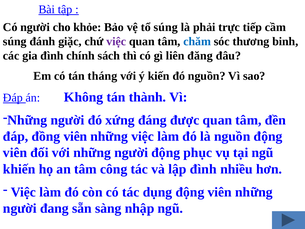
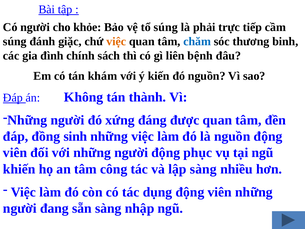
việc colour: purple -> orange (116, 41)
đăng: đăng -> bệnh (200, 56)
tháng: tháng -> khám (102, 76)
đồng viên: viên -> sinh (75, 136)
lập đình: đình -> sàng (203, 169)
